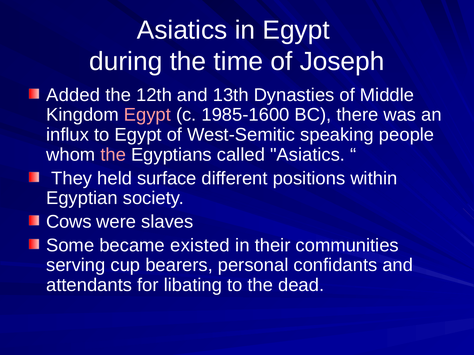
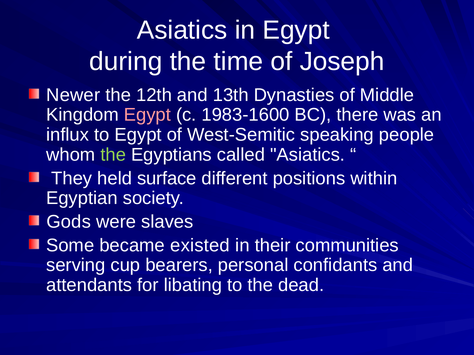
Added: Added -> Newer (73, 95)
1985-1600: 1985-1600 -> 1983-1600 (246, 115)
the colour: pink -> light green (113, 155)
Cows: Cows -> Gods (69, 222)
